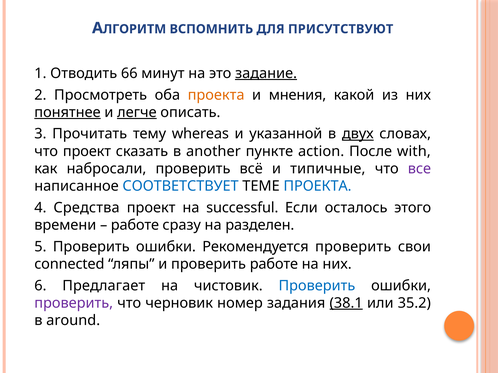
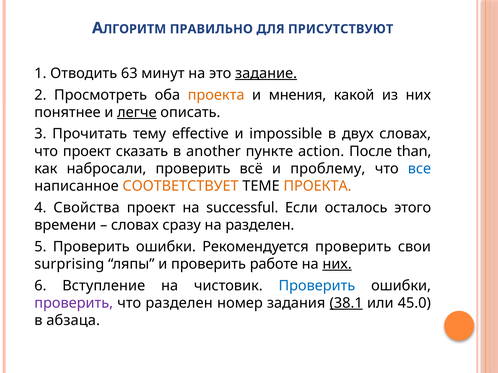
ВСПОМНИТЬ: ВСПОМНИТЬ -> ПРАВИЛЬНО (211, 29)
66: 66 -> 63 (129, 73)
понятнее underline: present -> none (67, 112)
whereas: whereas -> effective (200, 134)
указанной: указанной -> impossible (286, 134)
двух underline: present -> none (358, 134)
with: with -> than (414, 151)
типичные: типичные -> проблему (328, 169)
все colour: purple -> blue (419, 169)
СООТВЕТСТВУЕТ colour: blue -> orange (181, 186)
ПРОЕКТА colour: blue -> orange (318, 186)
Средства: Средства -> Свойства (87, 208)
работе: работе -> словах (135, 225)
connected: connected -> surprising (69, 264)
них underline: none -> present (337, 264)
Предлагает: Предлагает -> Вступление (104, 286)
что черновик: черновик -> разделен (179, 303)
35.2: 35.2 -> 45.0 (414, 303)
around: around -> абзаца (73, 321)
